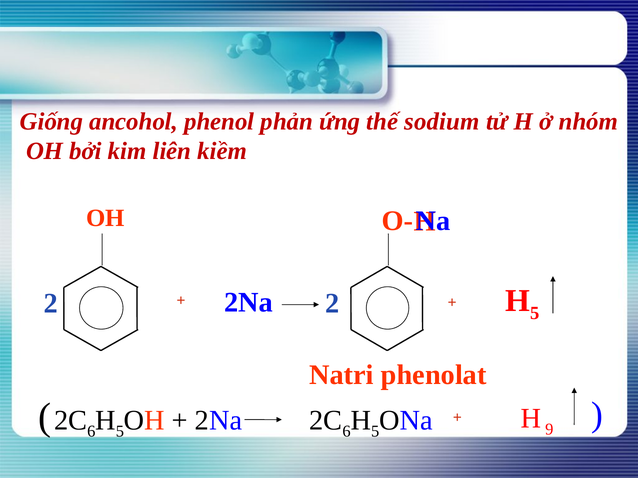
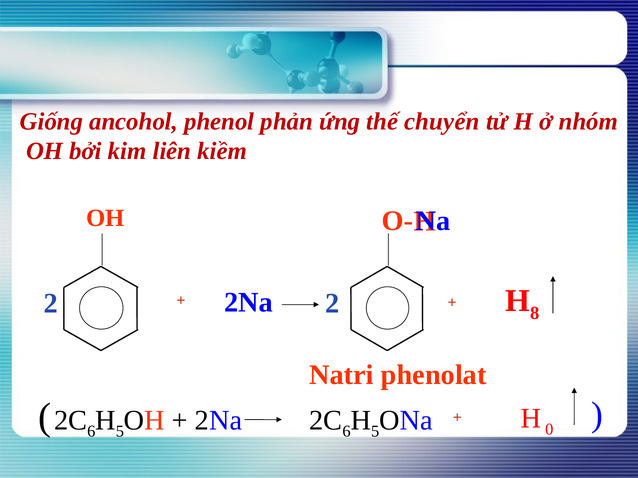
sodium: sodium -> chuyển (442, 121)
5: 5 -> 8 (535, 313)
9: 9 -> 0 (549, 430)
